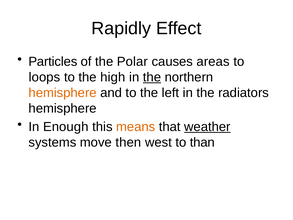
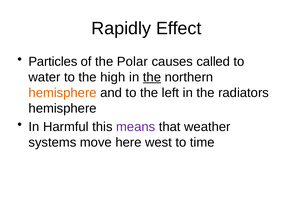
areas: areas -> called (213, 61)
loops: loops -> water (44, 77)
Enough: Enough -> Harmful (66, 127)
means colour: orange -> purple (136, 127)
weather underline: present -> none (207, 127)
then: then -> here (128, 142)
than: than -> time (202, 142)
